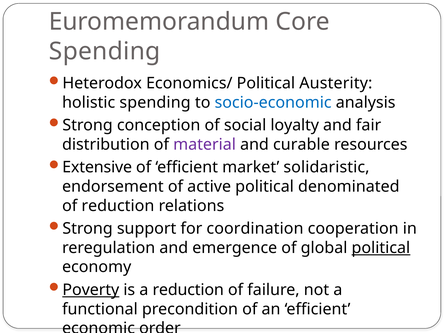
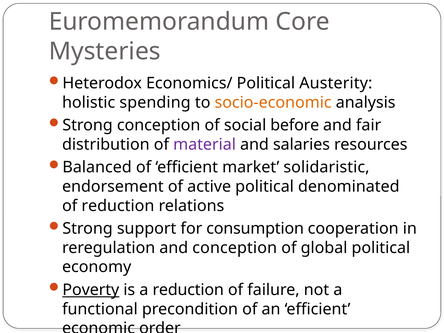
Spending: Spending -> Mysteries (105, 51)
socio-economic colour: blue -> orange (273, 102)
loyalty: loyalty -> before (295, 125)
curable: curable -> salaries (301, 144)
Extensive: Extensive -> Balanced (97, 167)
coordination: coordination -> consumption (255, 229)
and emergence: emergence -> conception (235, 248)
political underline: present -> none (381, 248)
